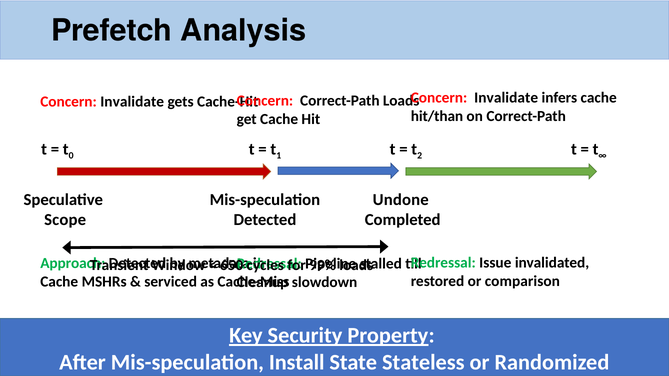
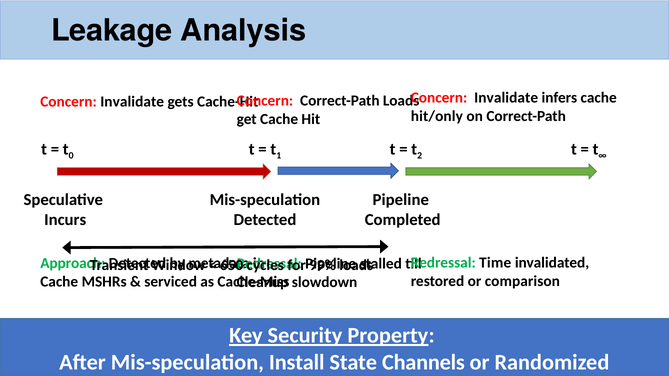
Prefetch: Prefetch -> Leakage (112, 31)
hit/than: hit/than -> hit/only (437, 116)
Undone: Undone -> Pipeline (401, 200)
Scope: Scope -> Incurs (65, 220)
Issue: Issue -> Time (495, 263)
Stateless: Stateless -> Channels (423, 362)
